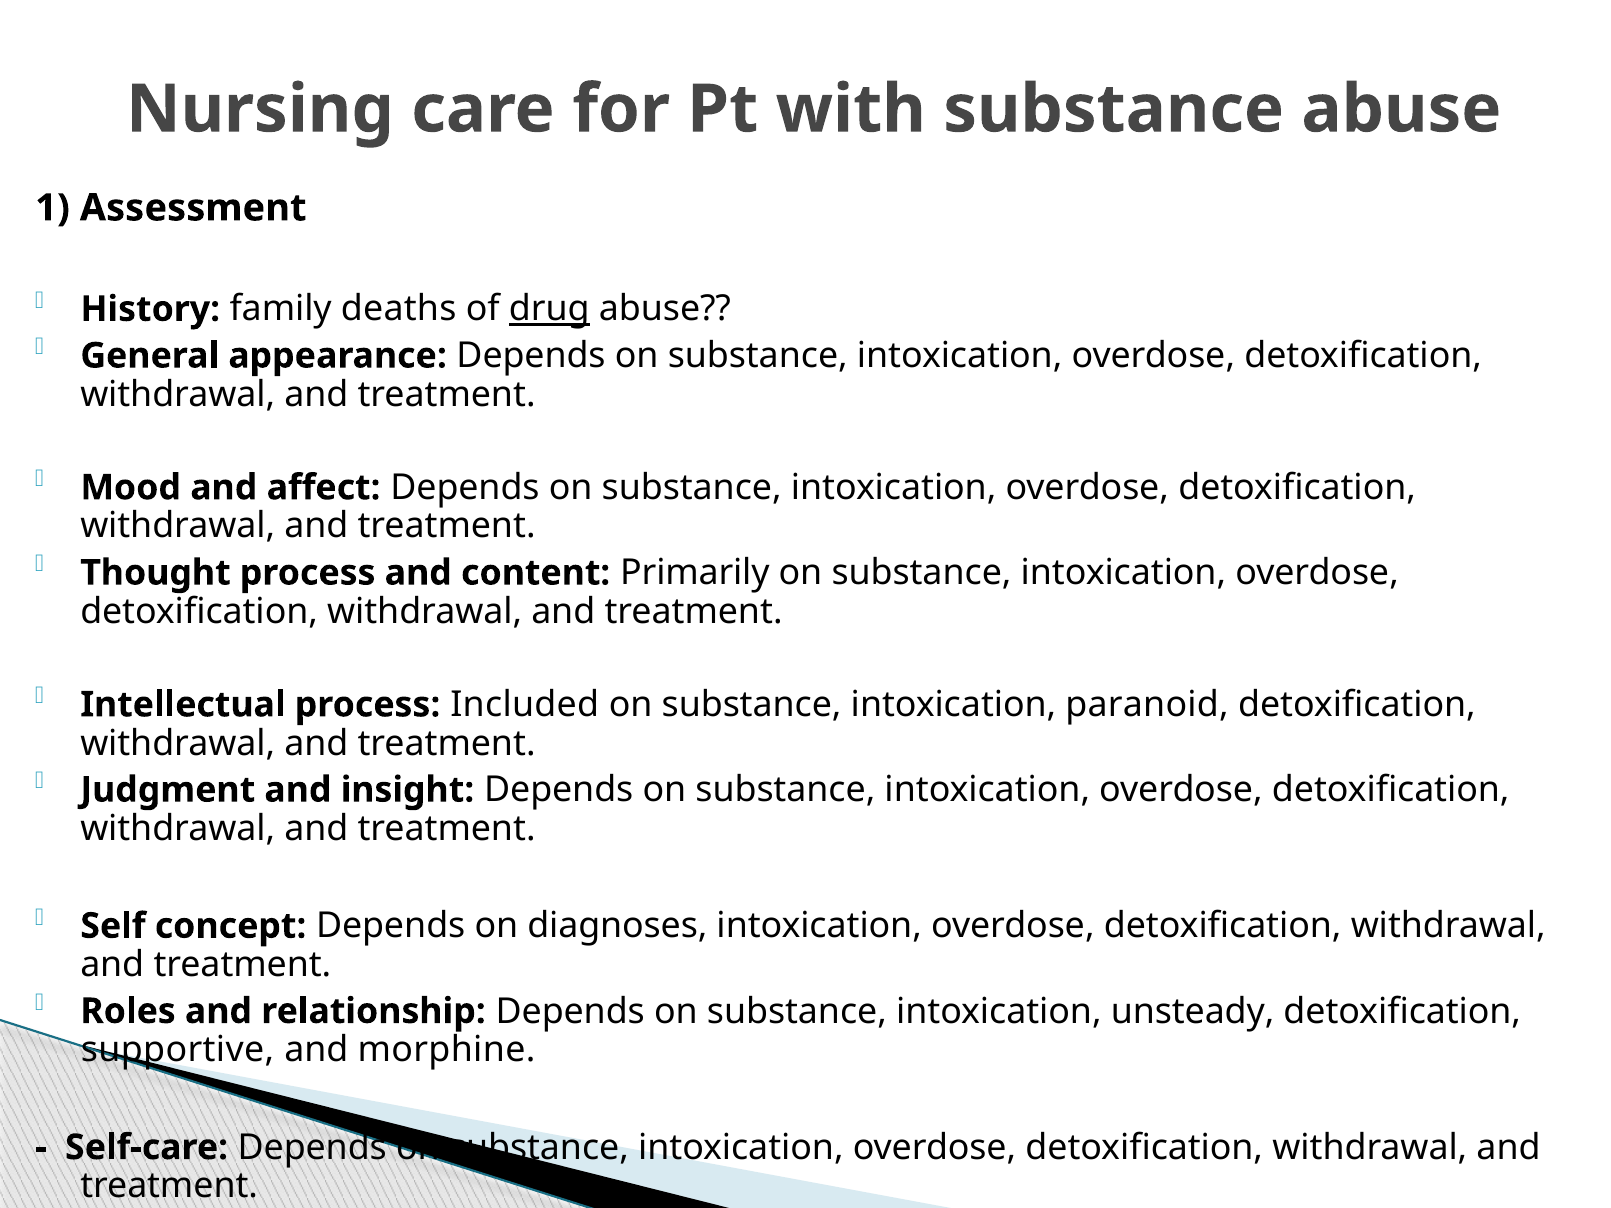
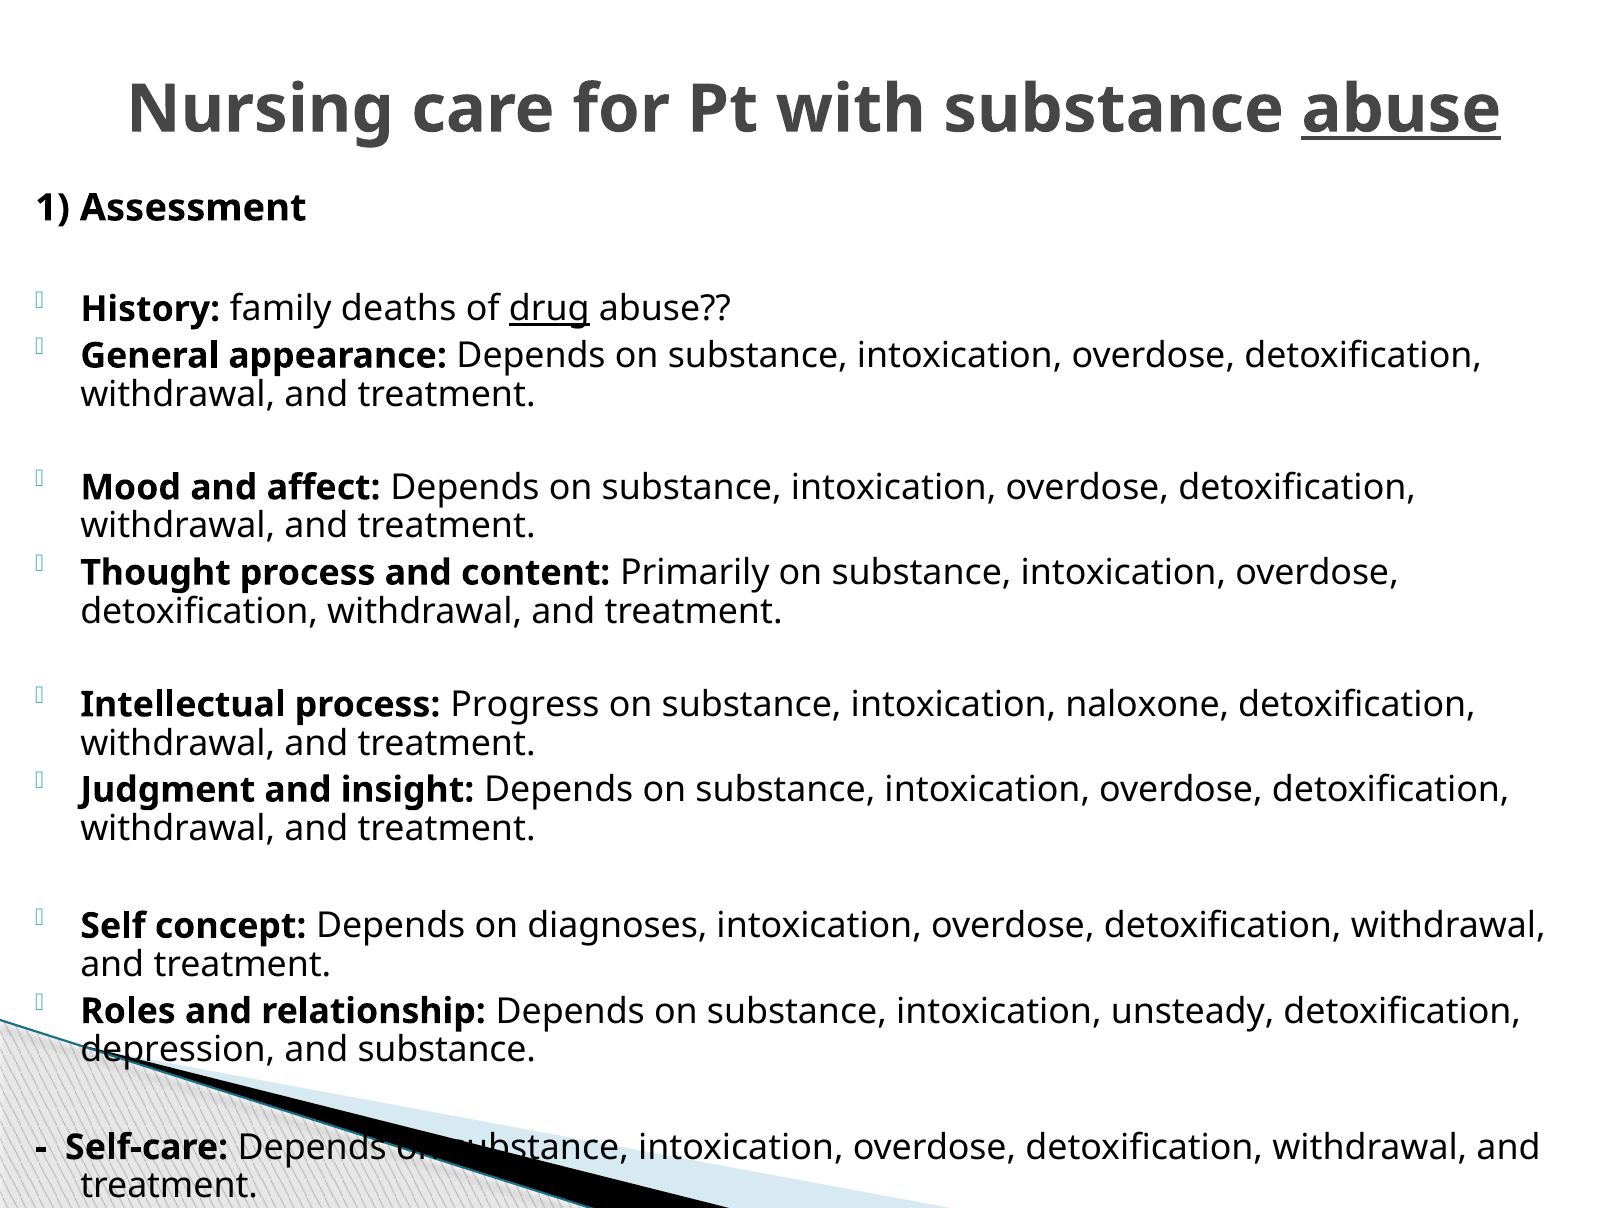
abuse underline: none -> present (1401, 109)
Included: Included -> Progress (525, 705)
paranoid: paranoid -> naloxone (1147, 705)
supportive: supportive -> depression (178, 1050)
and morphine: morphine -> substance (447, 1050)
